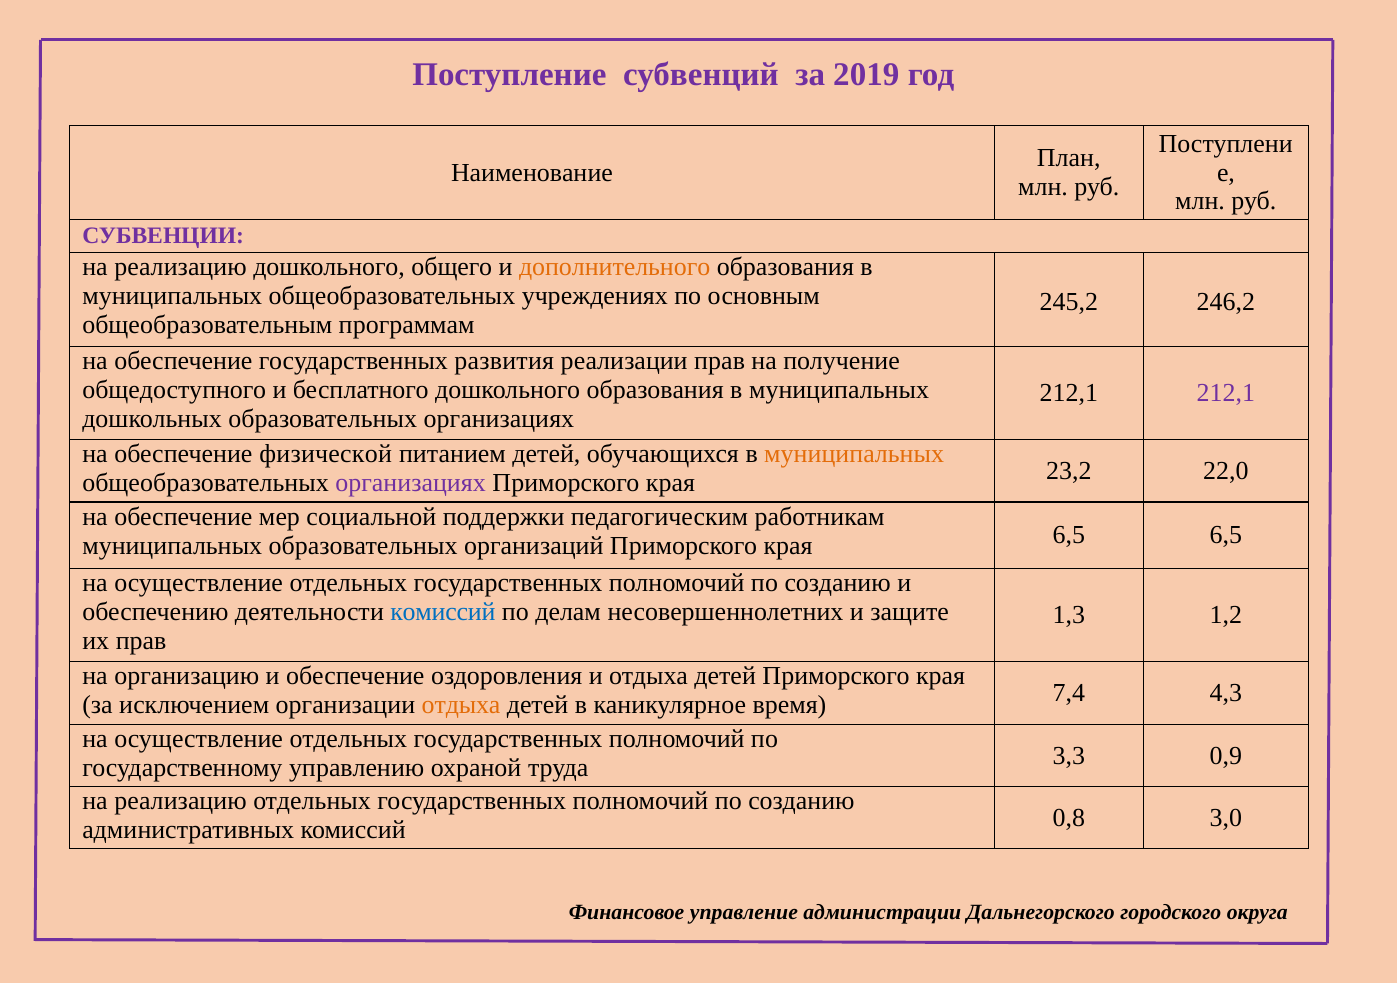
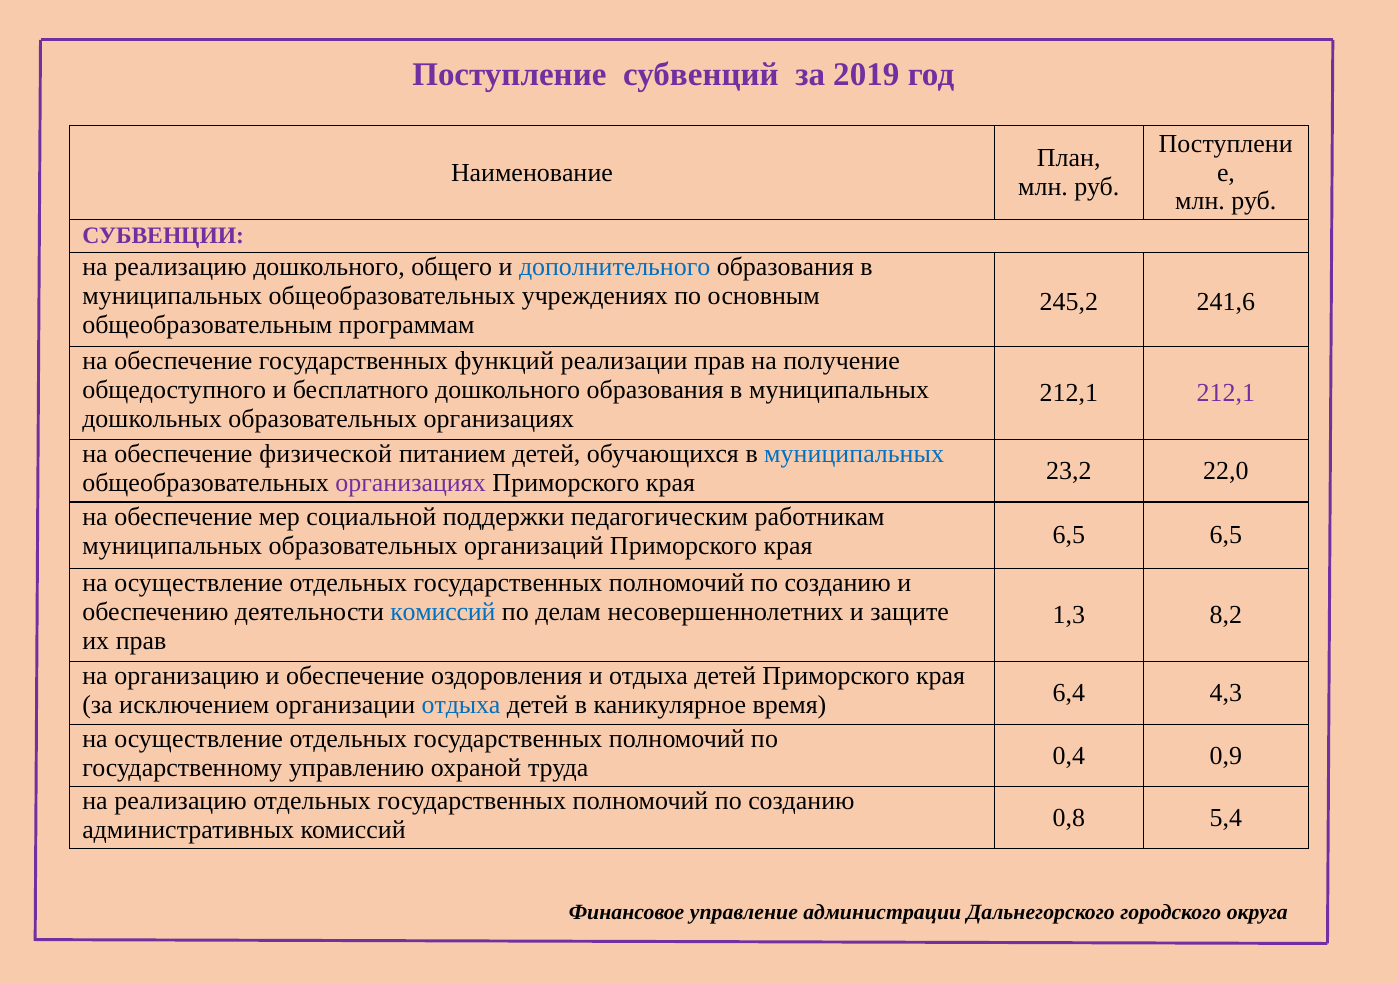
дополнительного colour: orange -> blue (615, 267)
246,2: 246,2 -> 241,6 (1226, 301)
развития: развития -> функций (504, 361)
муниципальных colour: orange -> blue (854, 454)
1,2: 1,2 -> 8,2 (1226, 615)
отдыха colour: orange -> blue (461, 705)
7,4: 7,4 -> 6,4 (1069, 693)
3,3: 3,3 -> 0,4 (1069, 755)
3,0: 3,0 -> 5,4 (1226, 818)
